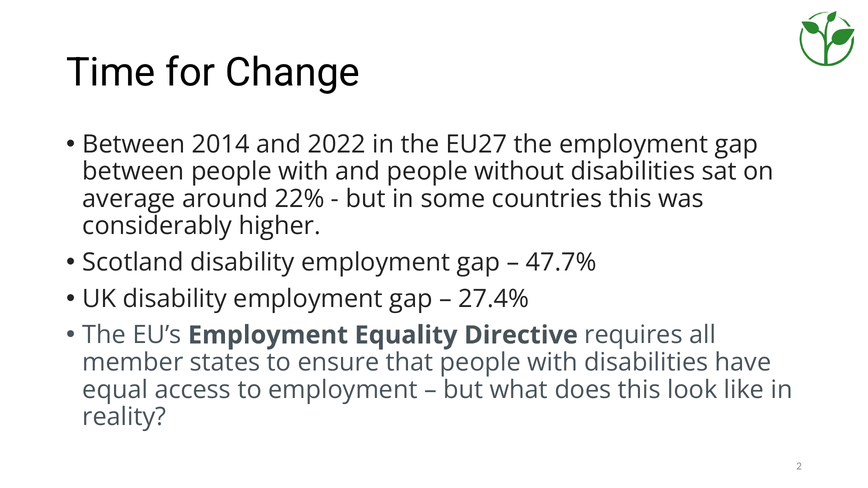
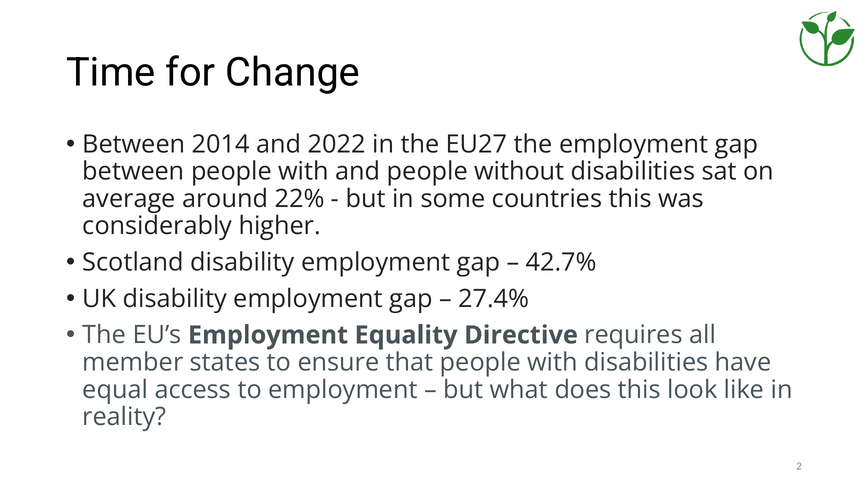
47.7%: 47.7% -> 42.7% (561, 263)
